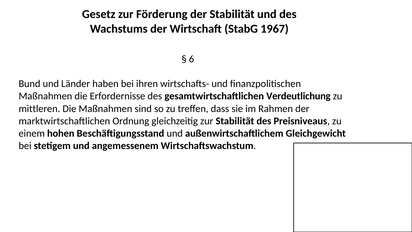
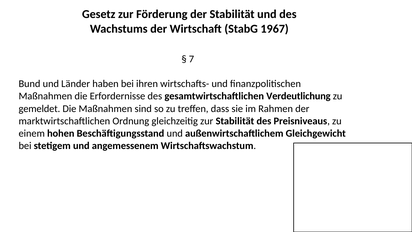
6: 6 -> 7 (192, 59)
mittleren: mittleren -> gemeldet (39, 108)
